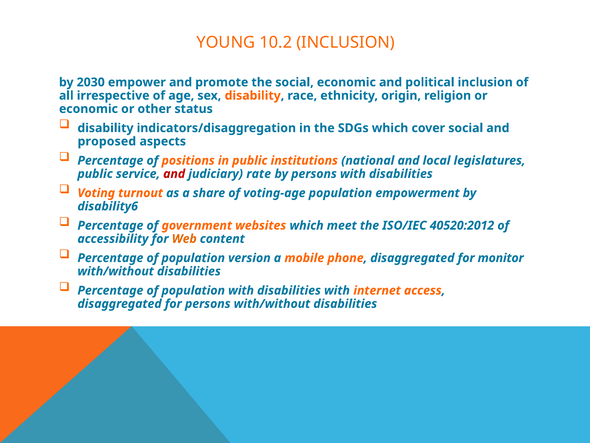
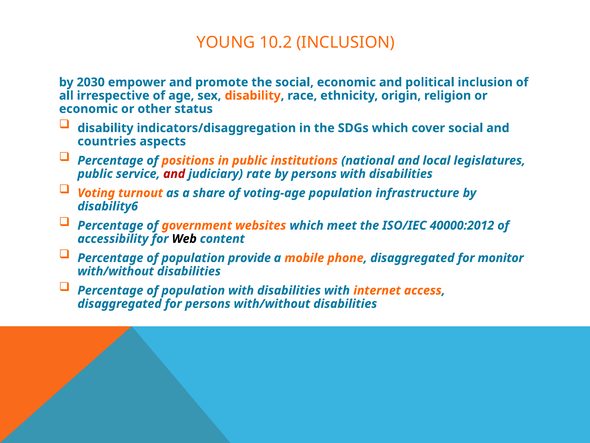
proposed: proposed -> countries (107, 141)
empowerment: empowerment -> infrastructure (417, 193)
40520:2012: 40520:2012 -> 40000:2012 (462, 225)
Web colour: orange -> black (184, 239)
version: version -> provide (249, 258)
